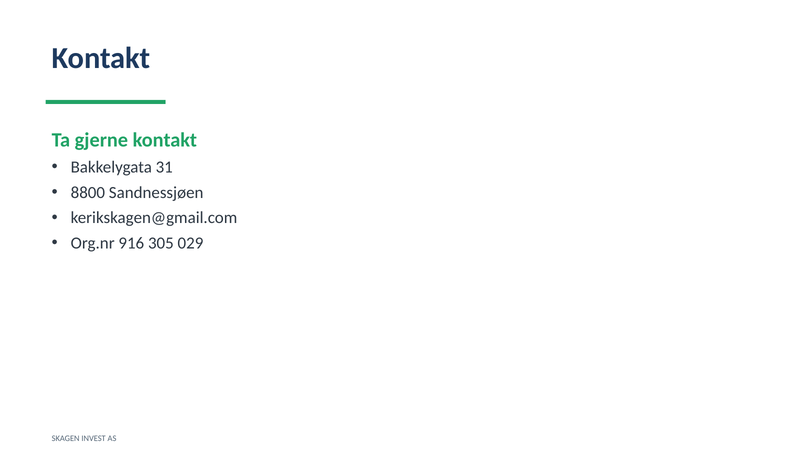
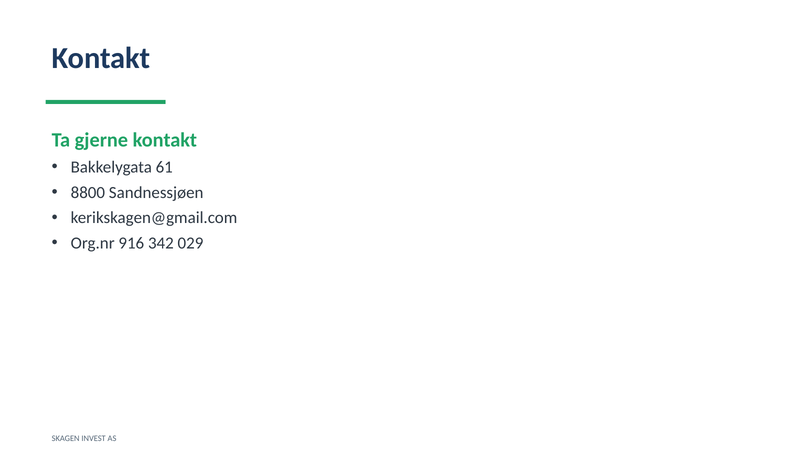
31: 31 -> 61 (164, 167)
305: 305 -> 342 (161, 243)
